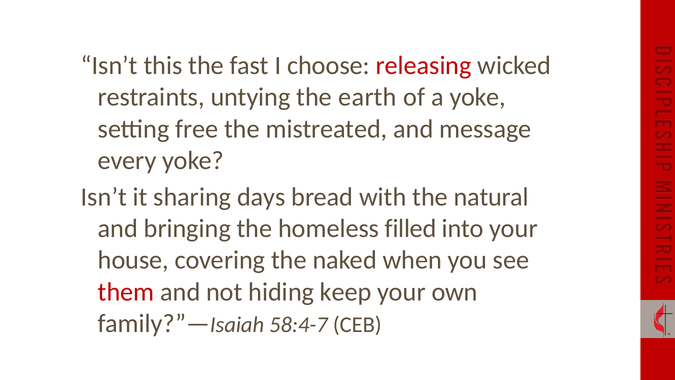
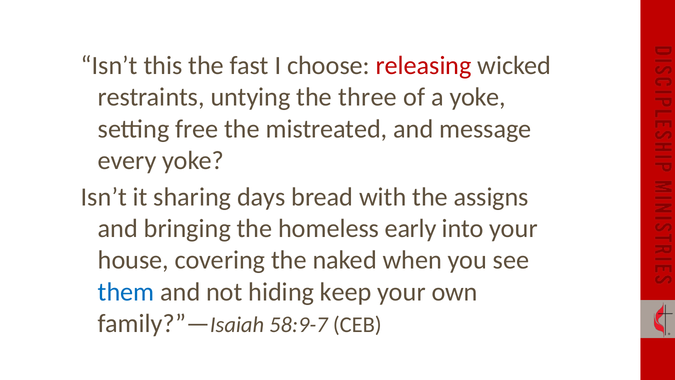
earth: earth -> three (368, 97)
natural: natural -> assigns (491, 197)
filled: filled -> early (411, 229)
them colour: red -> blue (126, 292)
58:4-7: 58:4-7 -> 58:9-7 (298, 324)
